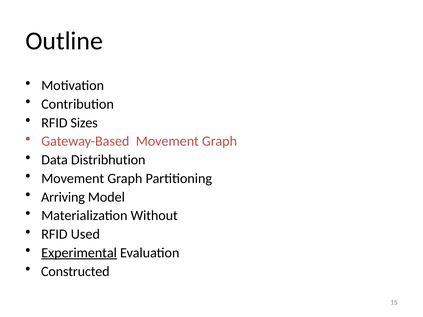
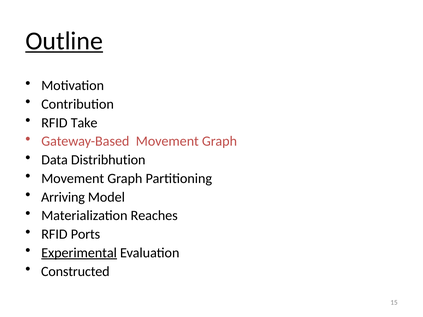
Outline underline: none -> present (64, 41)
Sizes: Sizes -> Take (84, 123)
Without: Without -> Reaches (154, 216)
Used: Used -> Ports (85, 234)
